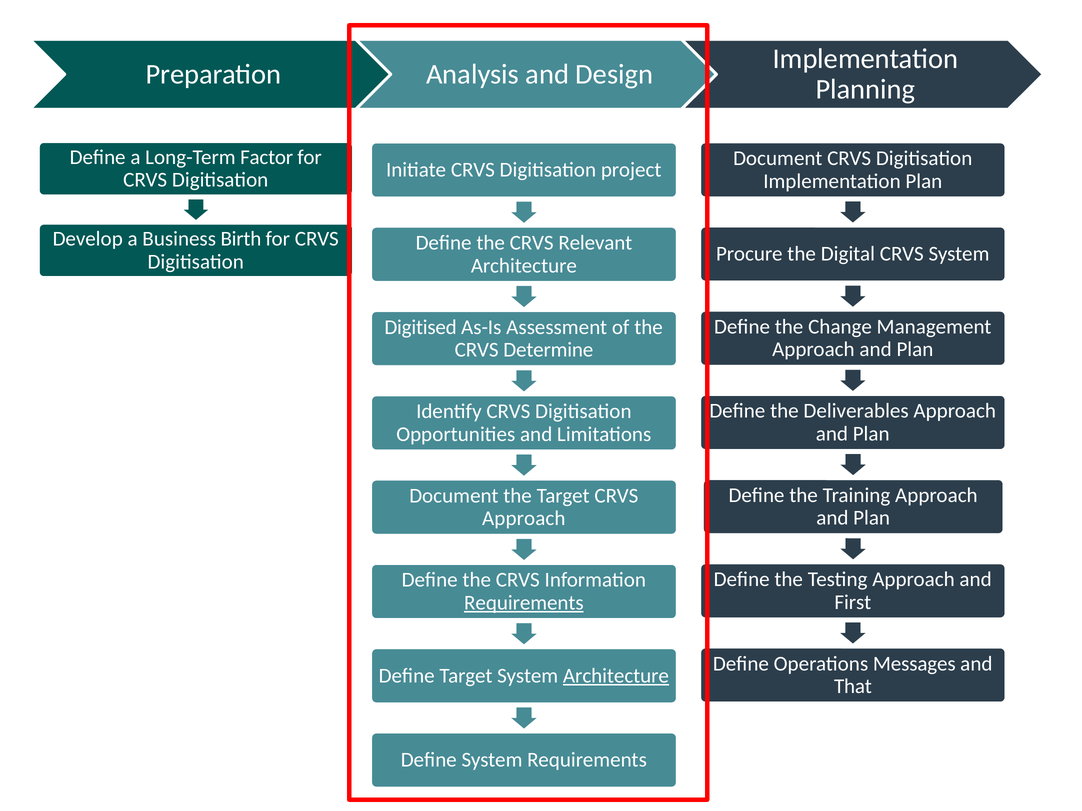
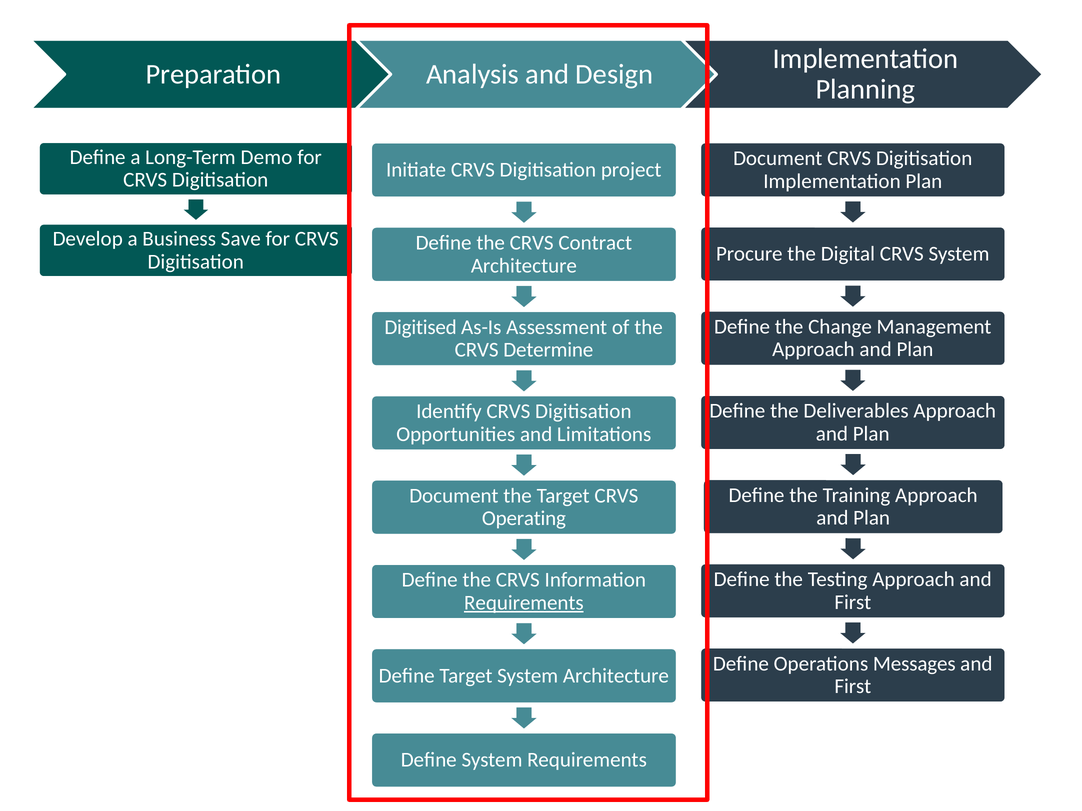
Factor: Factor -> Demo (266, 157)
Birth: Birth -> Save (241, 239)
Relevant: Relevant -> Contract (595, 243)
Approach: Approach -> Operating (524, 519)
Architecture underline: present -> none (616, 676)
That: That -> First (853, 687)
